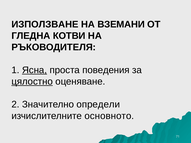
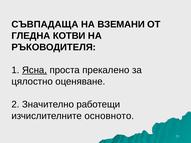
ИЗПОЛЗВАНЕ: ИЗПОЛЗВАНЕ -> СЪВПАДАЩА (45, 24)
поведения: поведения -> прекалено (106, 70)
цялостно underline: present -> none (32, 82)
определи: определи -> работещи (98, 105)
